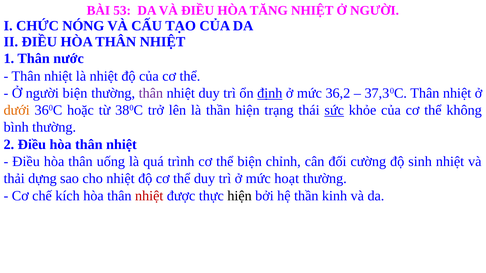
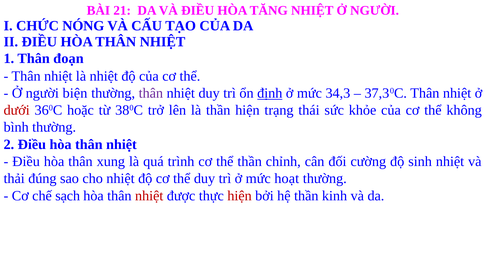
53: 53 -> 21 (122, 11)
nước: nước -> đoạn (69, 59)
36,2: 36,2 -> 34,3 (338, 93)
dưới colour: orange -> red (17, 110)
sức underline: present -> none (334, 110)
uống: uống -> xung (111, 162)
thể biện: biện -> thần (250, 162)
dựng: dựng -> đúng (42, 179)
kích: kích -> sạch (68, 196)
hiện colour: black -> red (240, 196)
